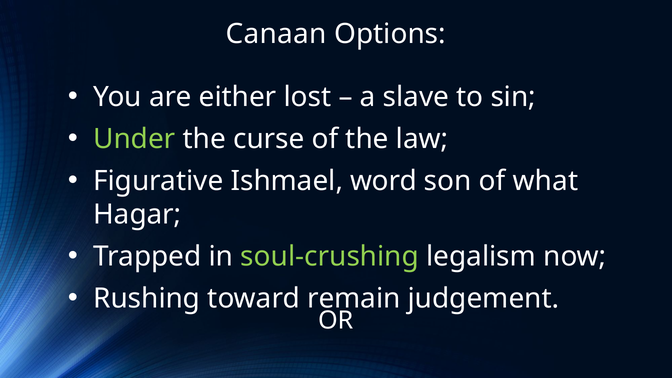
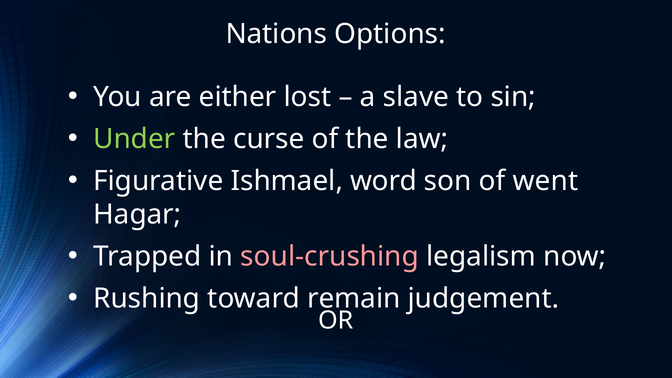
Canaan: Canaan -> Nations (276, 34)
what: what -> went (546, 181)
soul-crushing colour: light green -> pink (330, 256)
